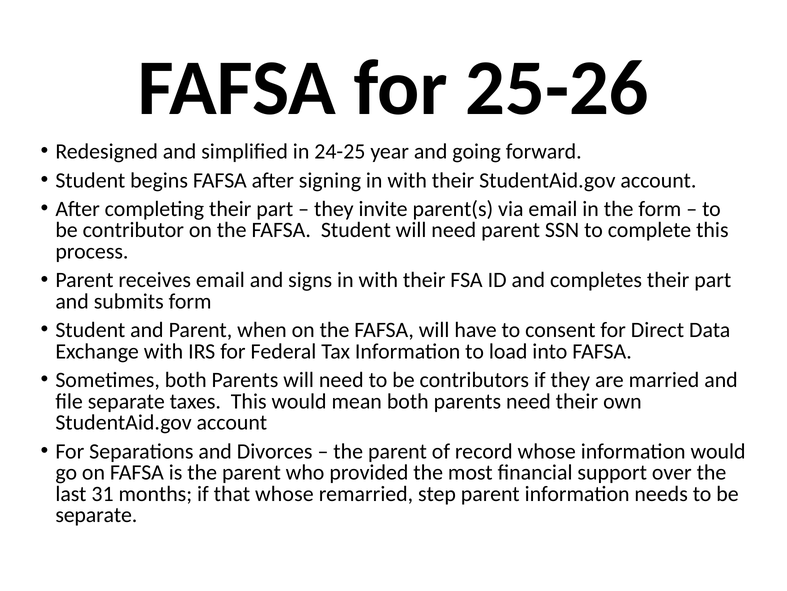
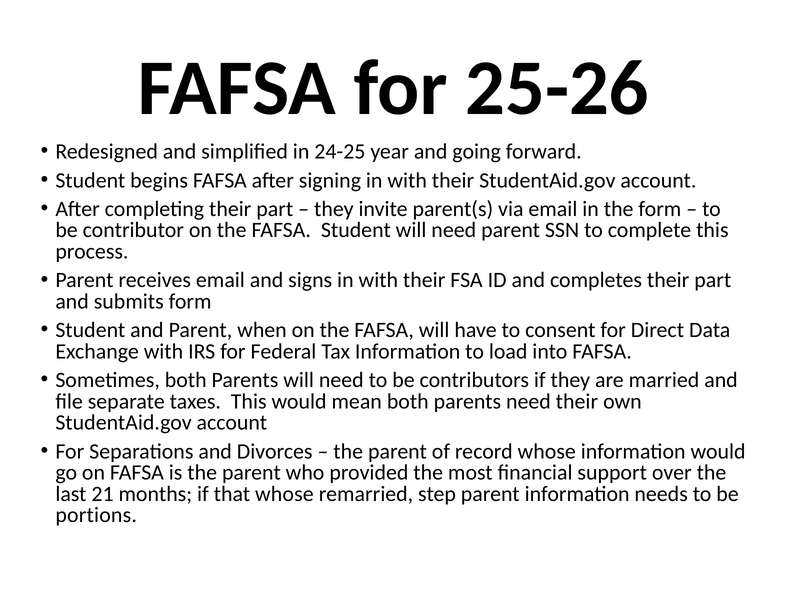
31: 31 -> 21 (102, 493)
separate: separate -> portions (96, 515)
